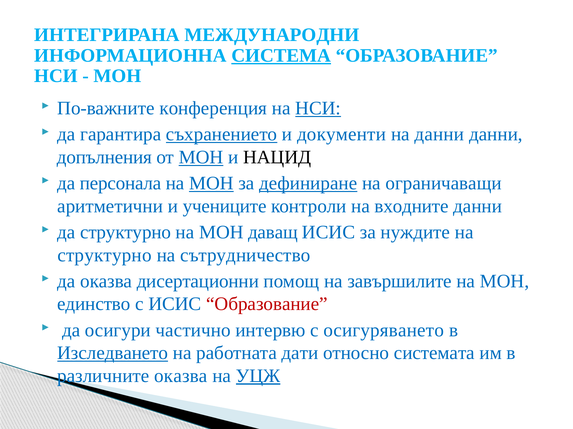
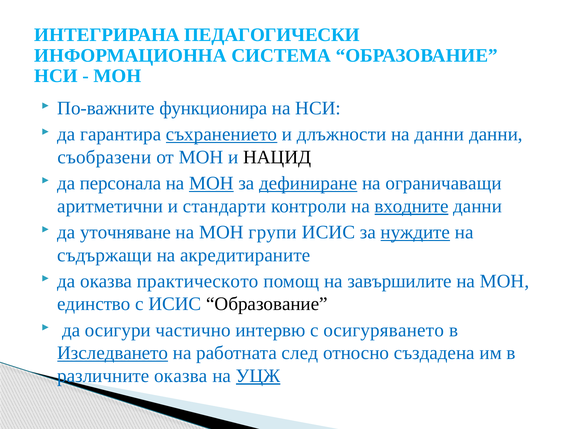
МЕЖДУНАРОДНИ: МЕЖДУНАРОДНИ -> ПЕДАГОГИЧЕСКИ (272, 35)
СИСТЕМА underline: present -> none (281, 56)
конференция: конференция -> функционира (213, 108)
НСИ underline: present -> none (318, 108)
документи: документи -> длъжности (342, 135)
допълнения: допълнения -> съобразени (104, 157)
МОН underline: present -> none (201, 157)
учениците: учениците -> стандарти (224, 207)
входните underline: none -> present (412, 207)
да структурно: структурно -> уточняване (126, 233)
даващ: даващ -> групи (273, 233)
нуждите underline: none -> present (415, 233)
структурно: структурно -> съдържащи (105, 256)
сътрудничество: сътрудничество -> акредитираните (245, 256)
дисертационни: дисертационни -> практическото (198, 282)
Образование colour: red -> black (267, 305)
дати: дати -> след (300, 354)
системата: системата -> създадена (434, 354)
